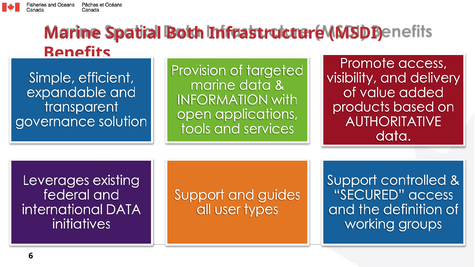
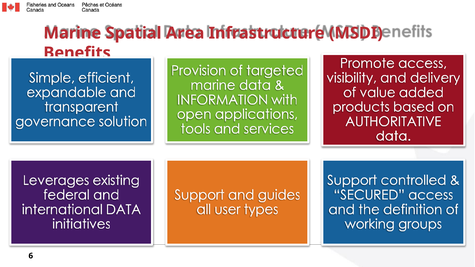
Both: Both -> Area (185, 33)
